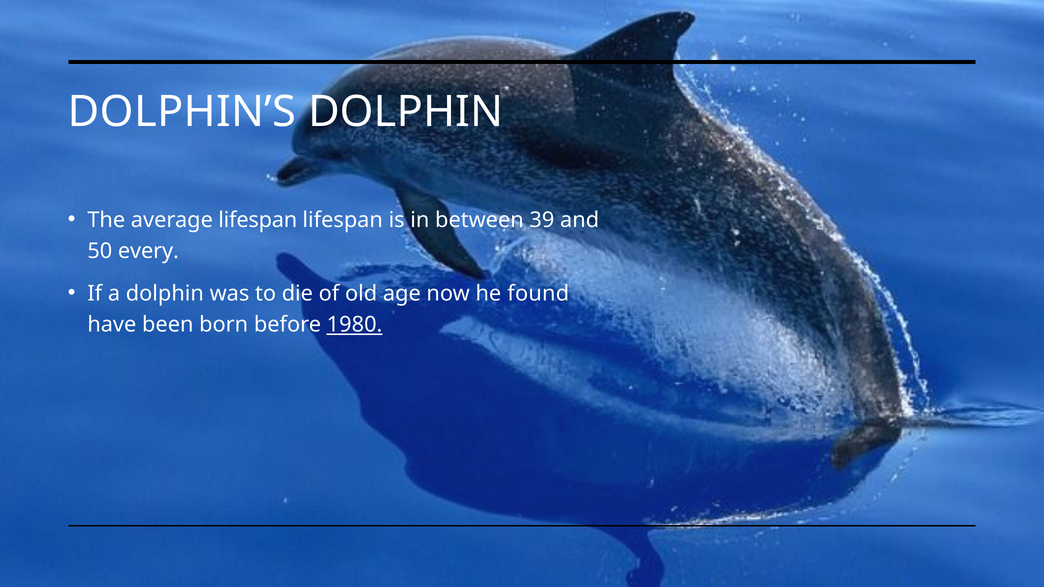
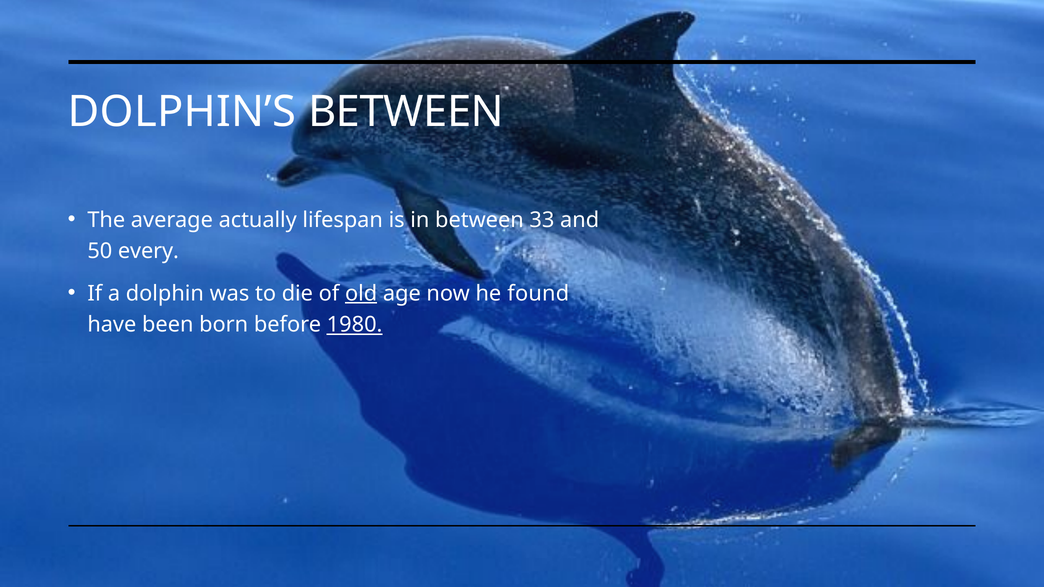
DOLPHIN’S DOLPHIN: DOLPHIN -> BETWEEN (406, 112)
average lifespan: lifespan -> actually (258, 220)
39: 39 -> 33 (542, 220)
old underline: none -> present (361, 294)
